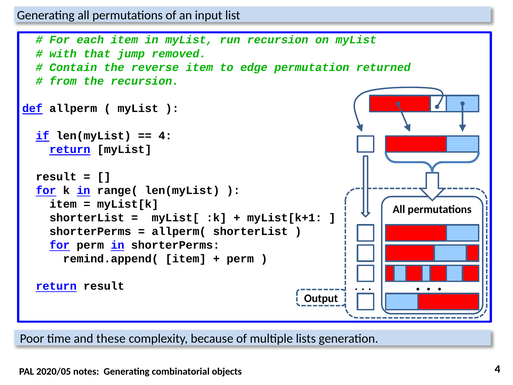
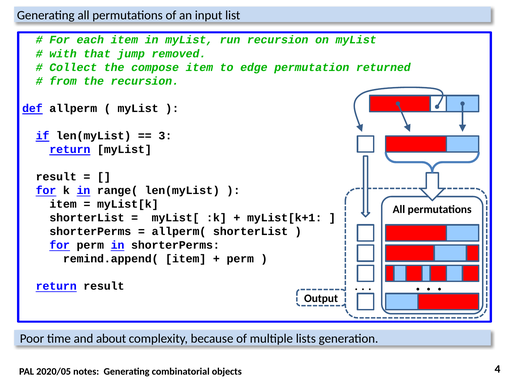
Contain: Contain -> Collect (73, 67)
reverse: reverse -> compose (155, 67)
4: 4 -> 3 (165, 136)
these: these -> about (111, 338)
